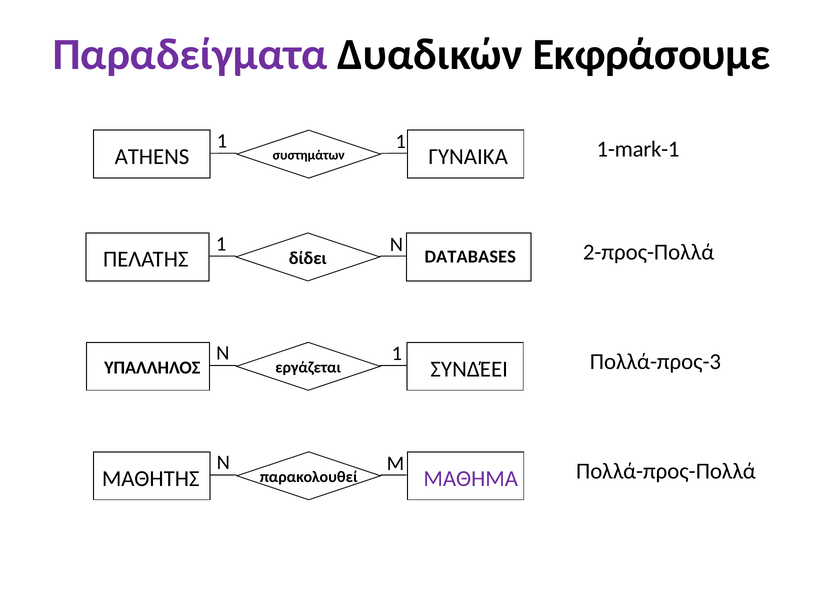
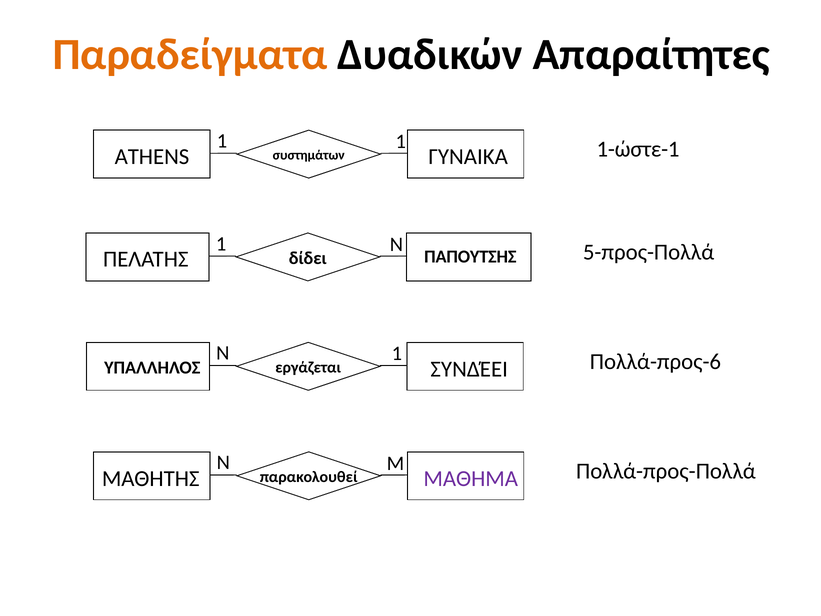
Παραδείγματα colour: purple -> orange (190, 54)
Εκφράσουμε: Εκφράσουμε -> Απαραίτητες (651, 54)
1-mark-1: 1-mark-1 -> 1-ώστε-1 (638, 149)
2-προς-Πολλά: 2-προς-Πολλά -> 5-προς-Πολλά (649, 252)
DATABASES: DATABASES -> ΠΑΠΟΥΤΣΗΣ (470, 257)
Πολλά-προς-3: Πολλά-προς-3 -> Πολλά-προς-6 (655, 361)
